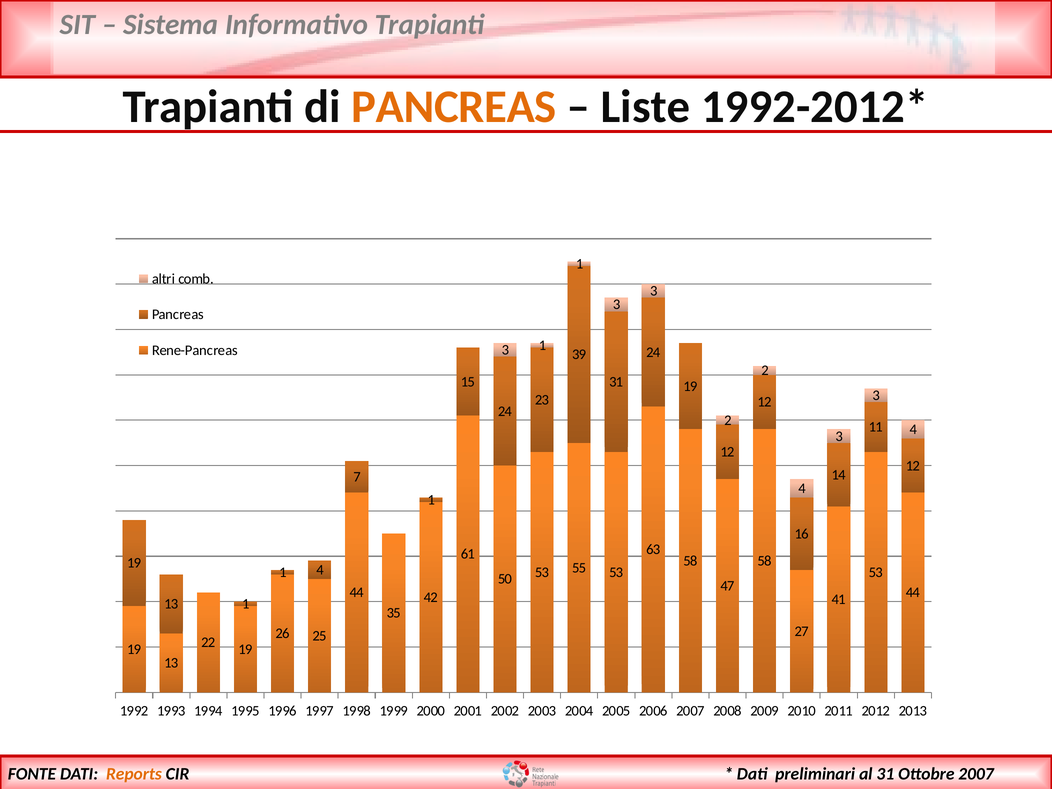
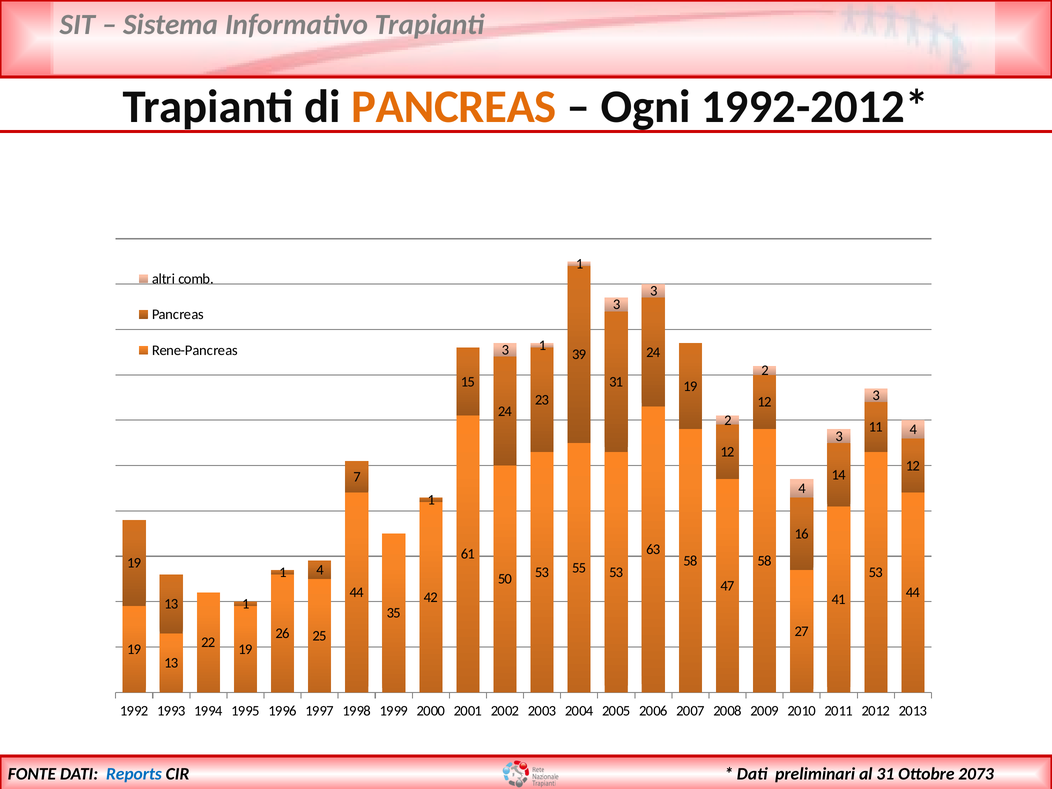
Liste: Liste -> Ogni (646, 107)
2007: 2007 -> 2073 (976, 774)
Reports colour: orange -> blue (134, 774)
